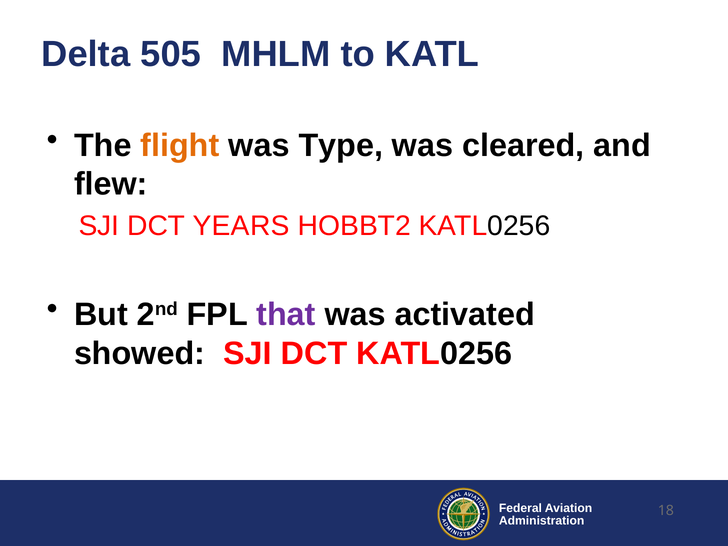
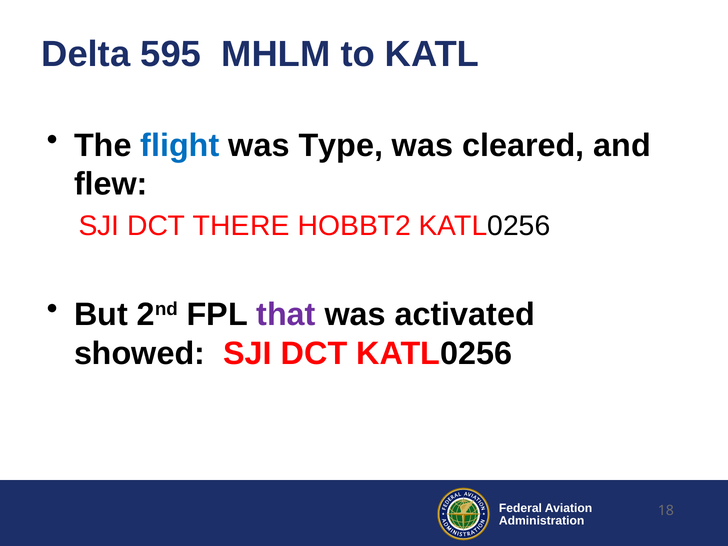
505: 505 -> 595 (171, 54)
flight colour: orange -> blue (180, 145)
YEARS: YEARS -> THERE (241, 226)
